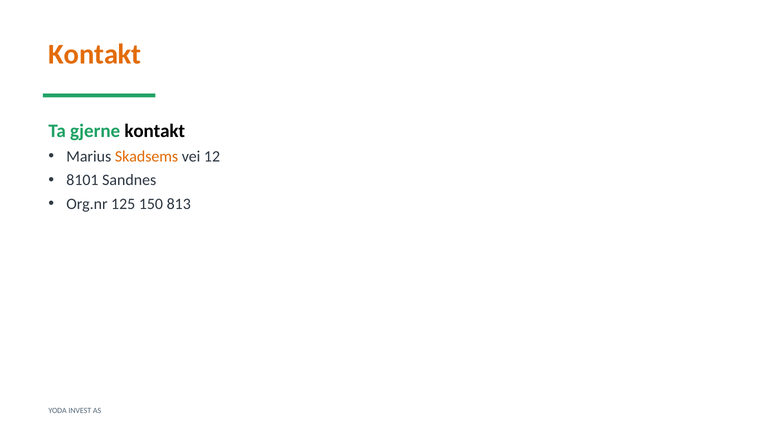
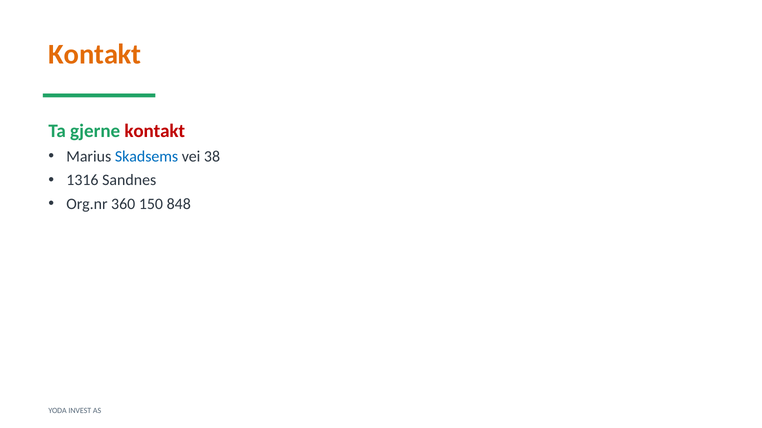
kontakt colour: black -> red (155, 131)
Skadsems colour: orange -> blue (147, 157)
12: 12 -> 38 (212, 157)
8101: 8101 -> 1316 (82, 181)
125: 125 -> 360 (123, 204)
813: 813 -> 848 (179, 204)
